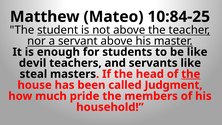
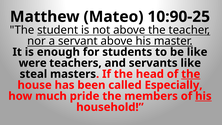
10:84-25: 10:84-25 -> 10:90-25 (179, 17)
devil: devil -> were (33, 63)
Judgment: Judgment -> Especially (174, 85)
his underline: none -> present (203, 96)
